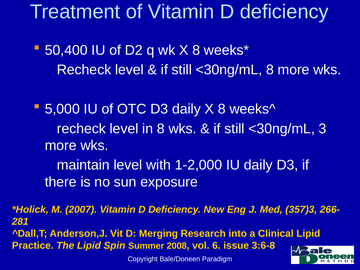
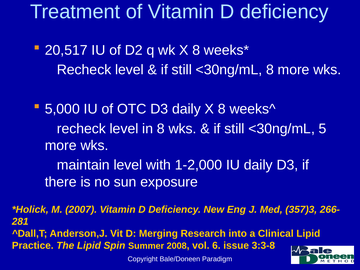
50,400: 50,400 -> 20,517 (66, 50)
3: 3 -> 5 (323, 129)
3:6-8: 3:6-8 -> 3:3-8 (263, 245)
